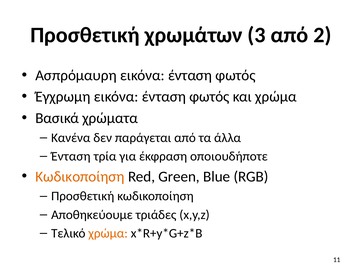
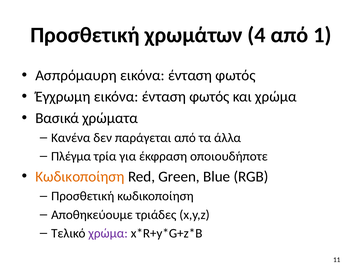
3: 3 -> 4 (257, 35)
2: 2 -> 1 (322, 35)
Ένταση: Ένταση -> Πλέγμα (71, 156)
χρώμα colour: orange -> purple (108, 233)
